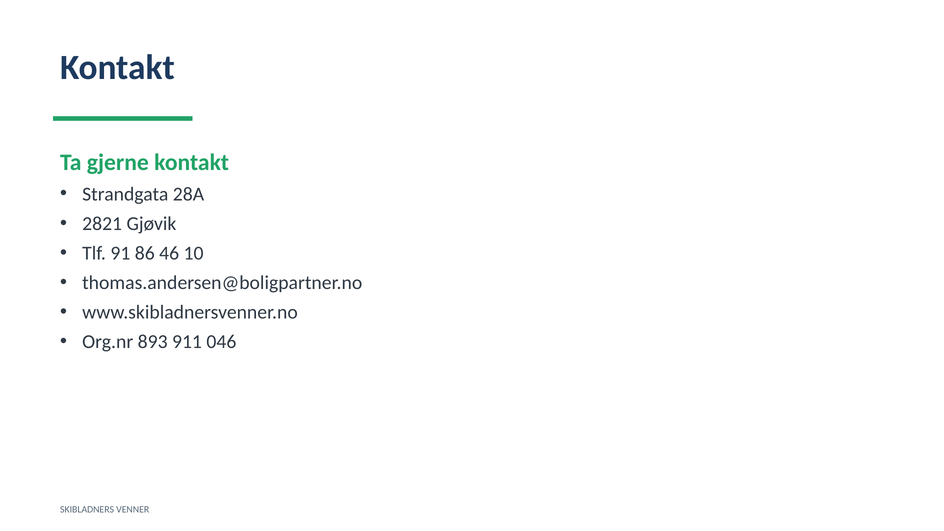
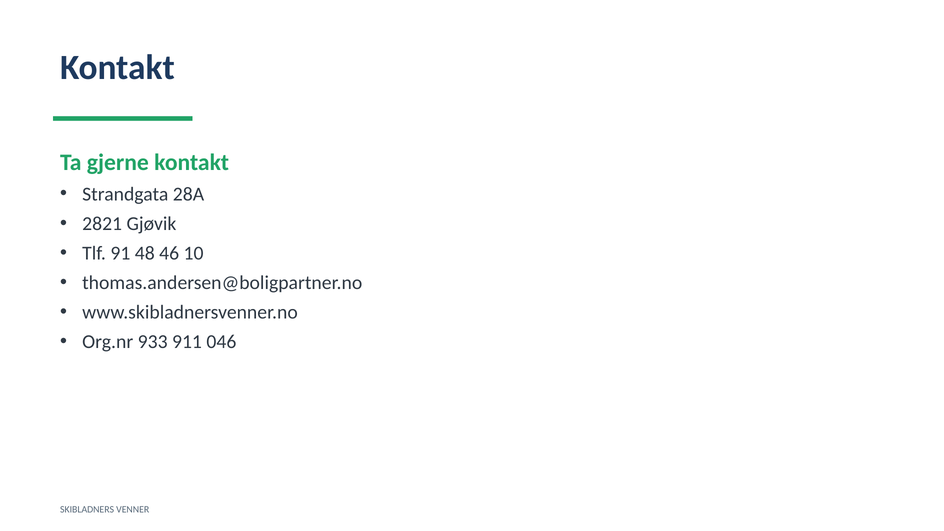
86: 86 -> 48 (145, 253)
893: 893 -> 933 (153, 342)
